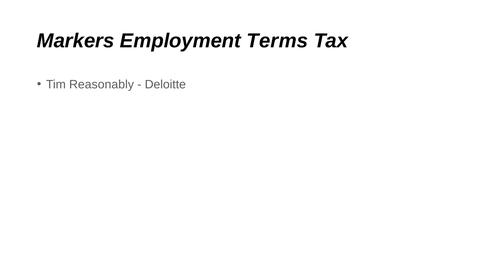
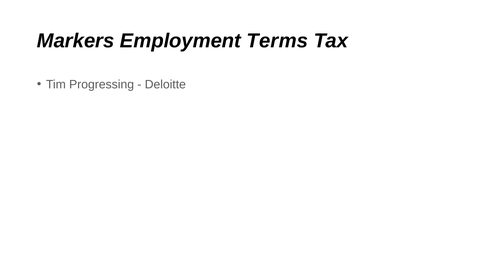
Reasonably: Reasonably -> Progressing (102, 85)
